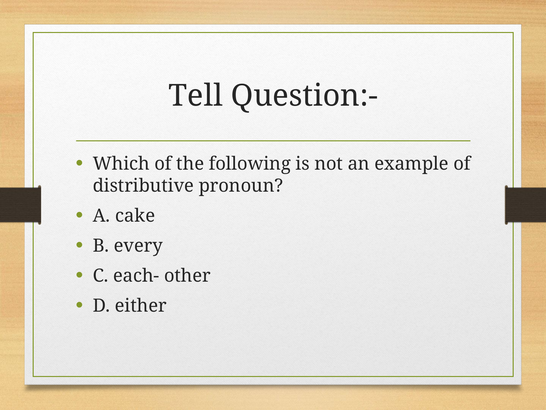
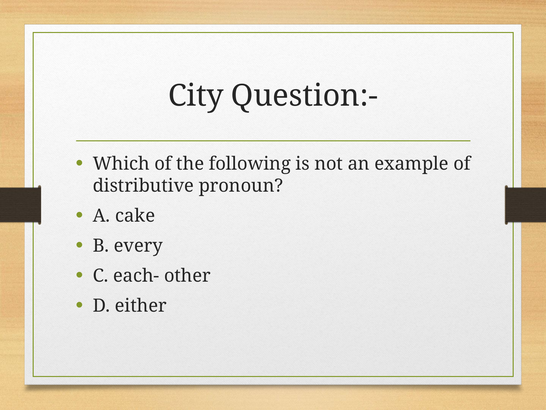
Tell: Tell -> City (196, 96)
